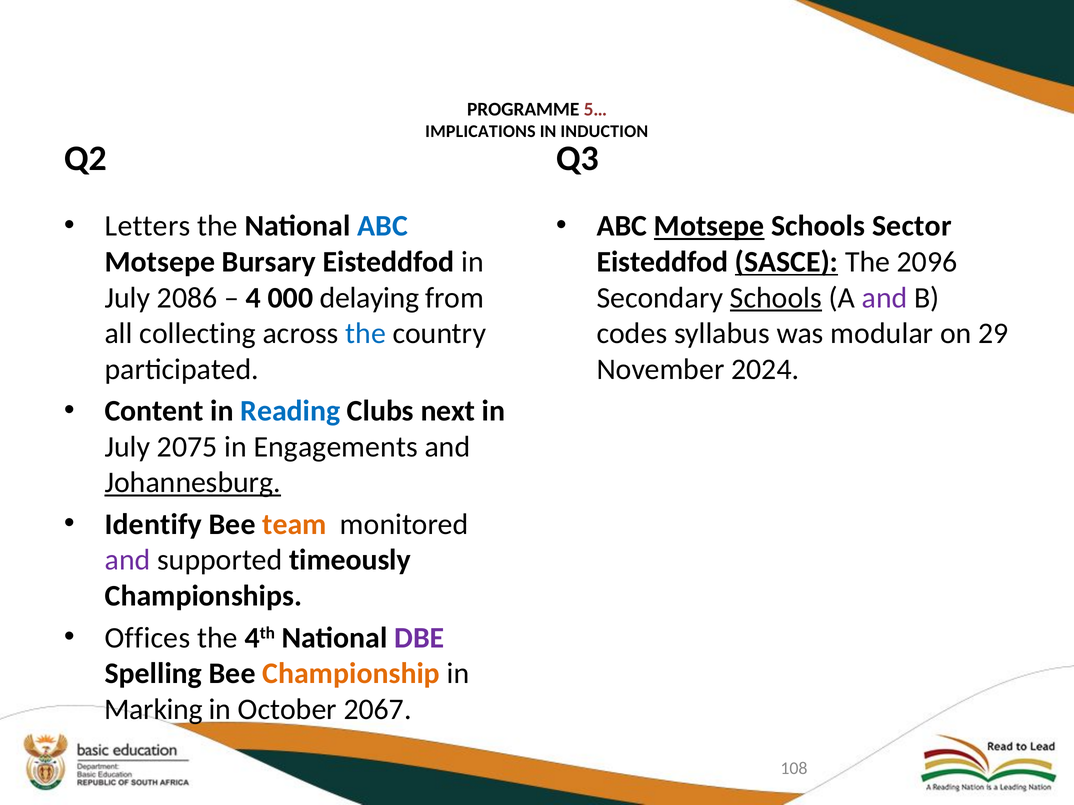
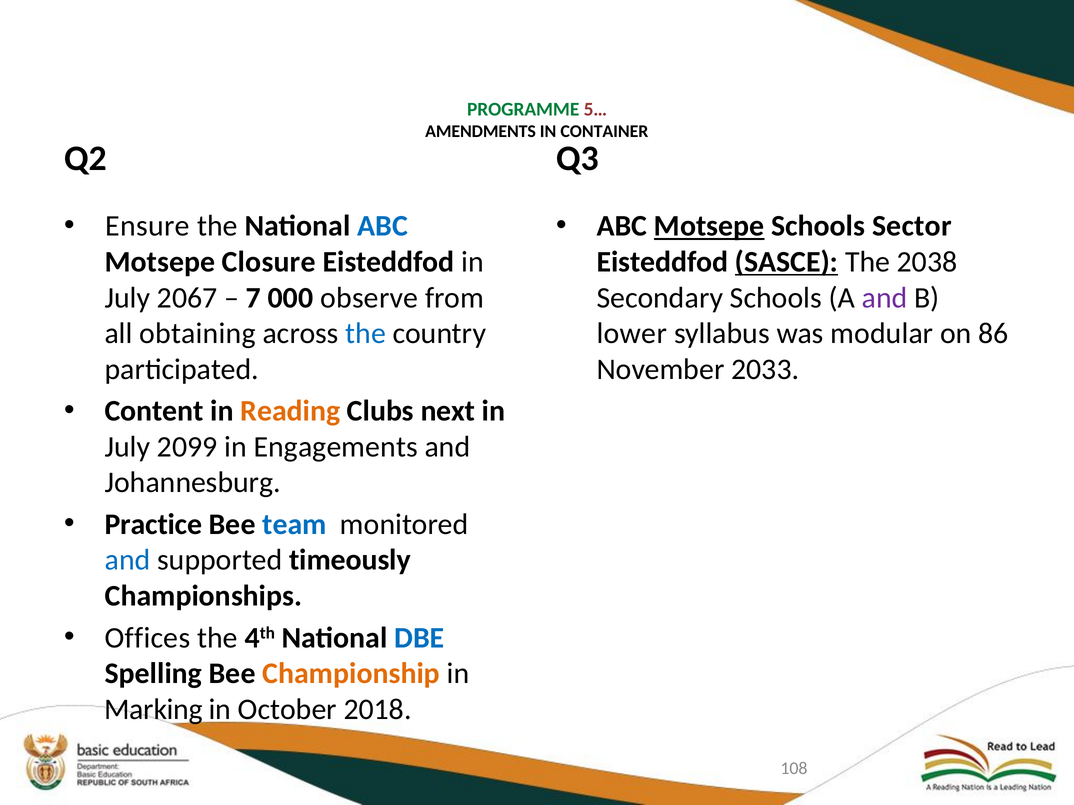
PROGRAMME colour: black -> green (523, 109)
IMPLICATIONS: IMPLICATIONS -> AMENDMENTS (481, 132)
INDUCTION: INDUCTION -> CONTAINER (604, 132)
Letters: Letters -> Ensure (147, 226)
Bursary: Bursary -> Closure (269, 262)
2096: 2096 -> 2038 (927, 262)
2086: 2086 -> 2067 (187, 298)
4: 4 -> 7 (254, 298)
delaying: delaying -> observe (369, 298)
Schools underline: present -> none (776, 298)
collecting: collecting -> obtaining (198, 334)
codes: codes -> lower (632, 334)
29: 29 -> 86 (993, 334)
2024: 2024 -> 2033 (765, 370)
Reading colour: blue -> orange (290, 411)
2075: 2075 -> 2099 (187, 447)
Johannesburg underline: present -> none (193, 483)
Identify: Identify -> Practice (154, 525)
team colour: orange -> blue (294, 525)
and colour: purple -> blue (128, 560)
DBE colour: purple -> blue (419, 638)
2067: 2067 -> 2018 (378, 710)
